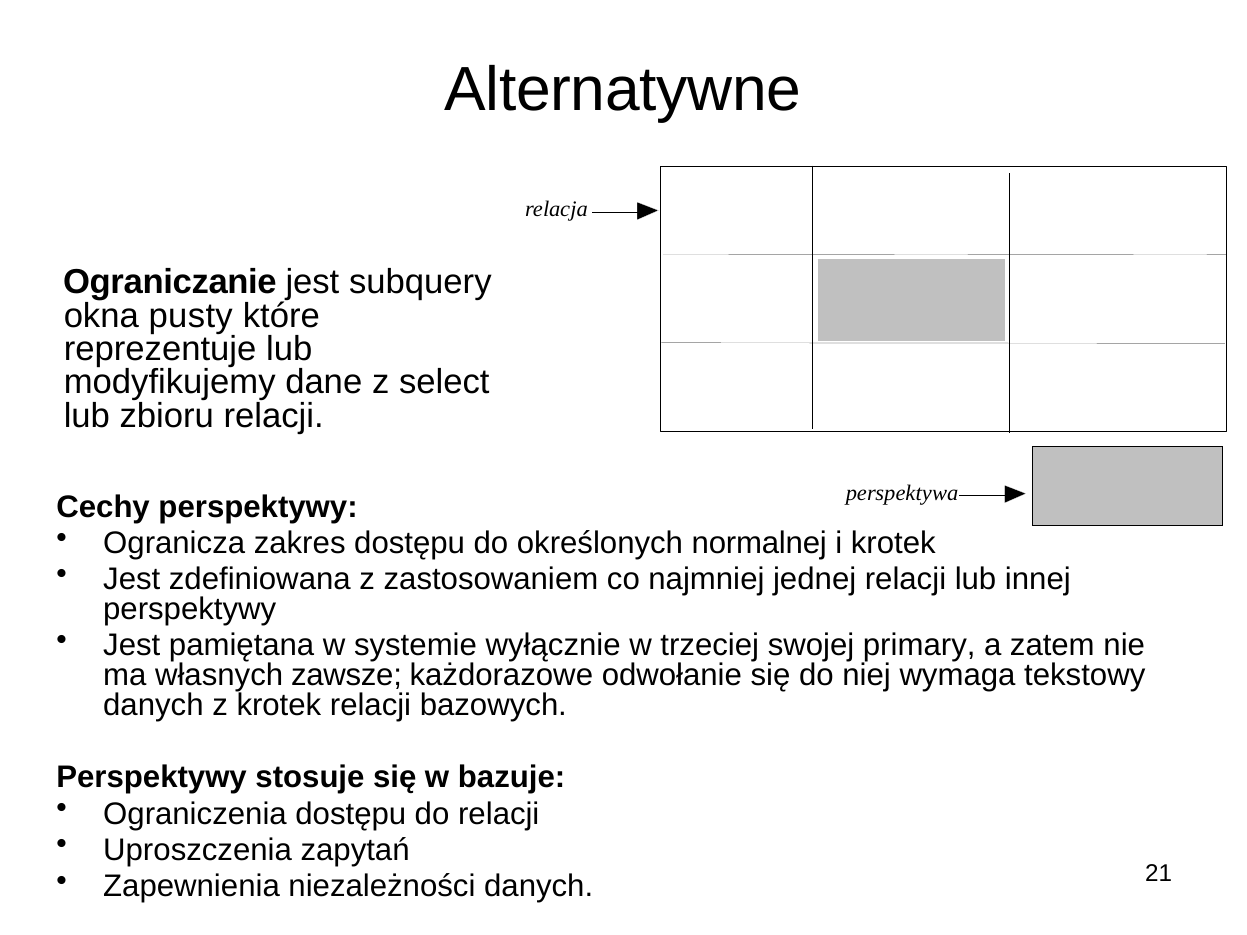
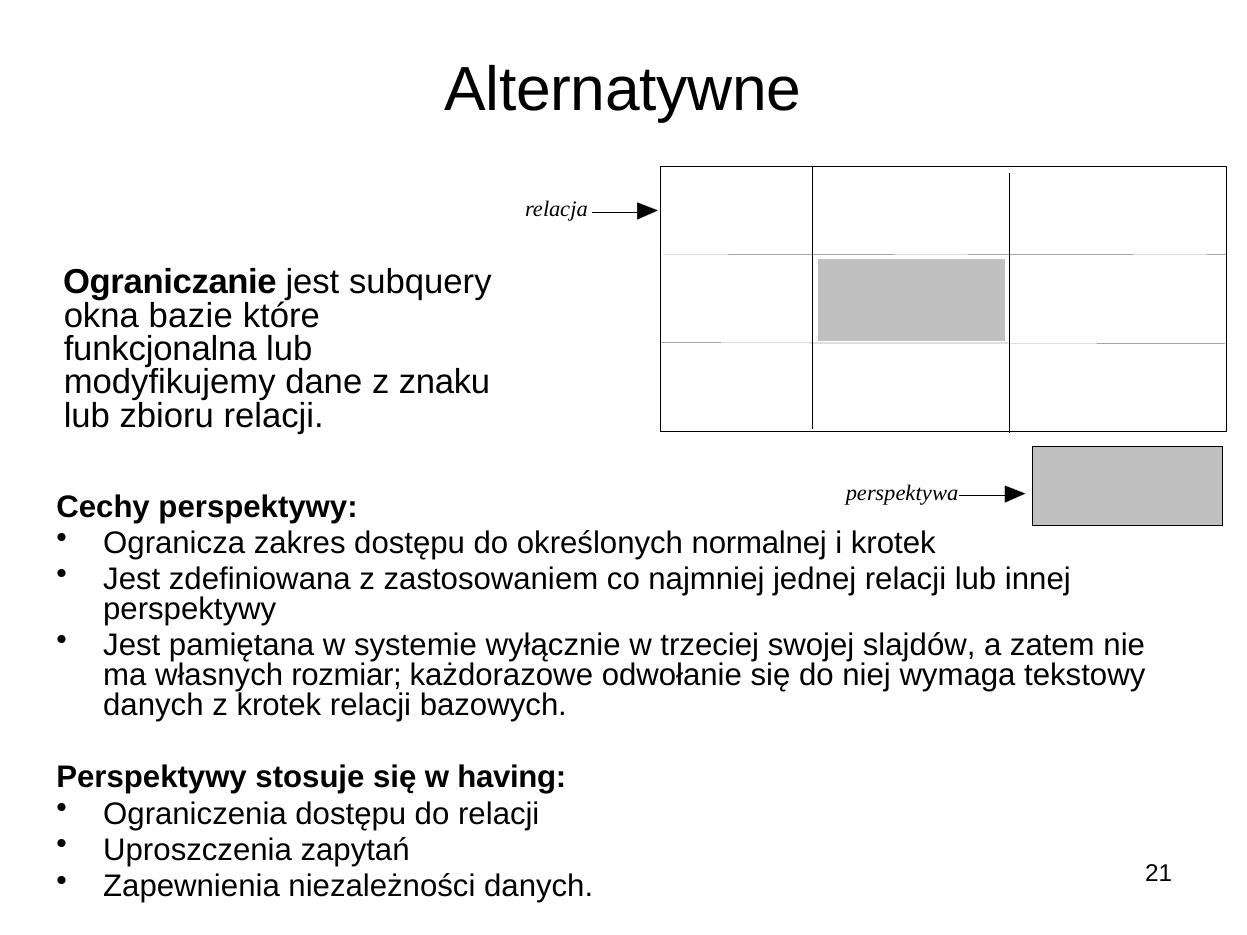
pusty: pusty -> bazie (191, 316)
reprezentuje: reprezentuje -> funkcjonalna (160, 349)
select: select -> znaku (444, 382)
primary: primary -> slajdów (919, 646)
zawsze: zawsze -> rozmiar (347, 676)
bazuje: bazuje -> having (512, 778)
